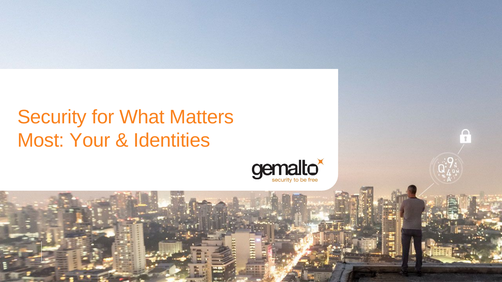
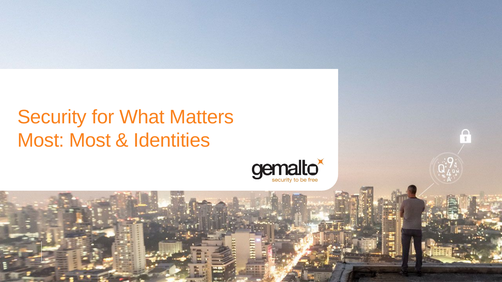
Most Your: Your -> Most (90, 141)
